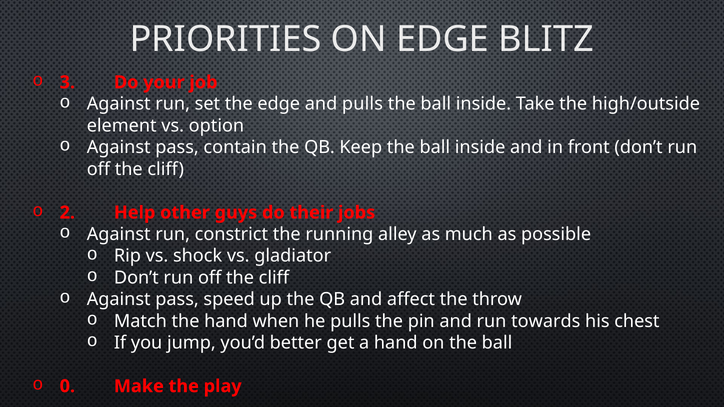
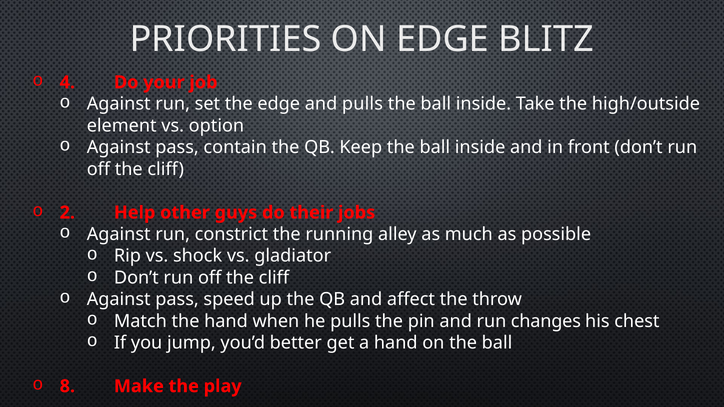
3: 3 -> 4 (67, 82)
towards: towards -> changes (546, 321)
0: 0 -> 8 (67, 386)
